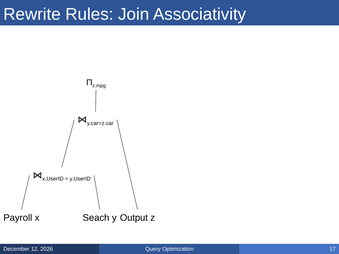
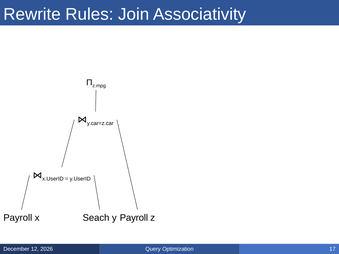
Output: Output -> Payroll (134, 218)
